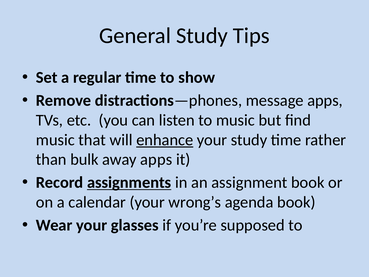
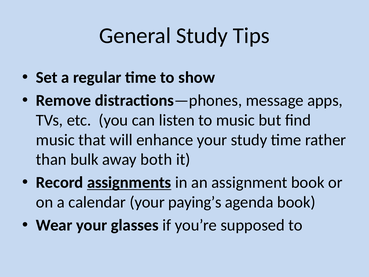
enhance underline: present -> none (165, 140)
away apps: apps -> both (156, 159)
wrong’s: wrong’s -> paying’s (195, 202)
